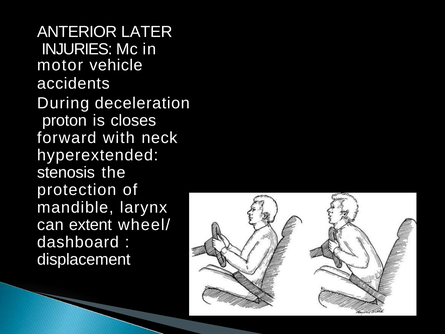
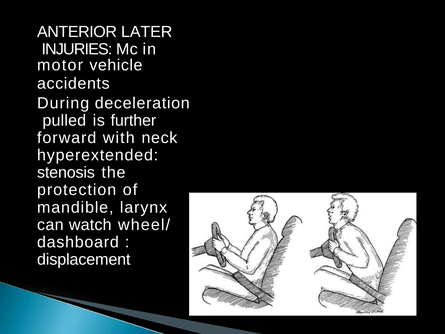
proton: proton -> pulled (64, 120)
closes: closes -> further (133, 120)
extent: extent -> watch (90, 225)
